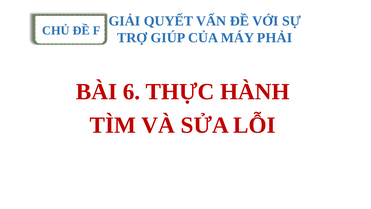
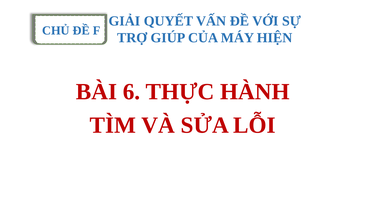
PHẢI: PHẢI -> HIỆN (275, 38)
